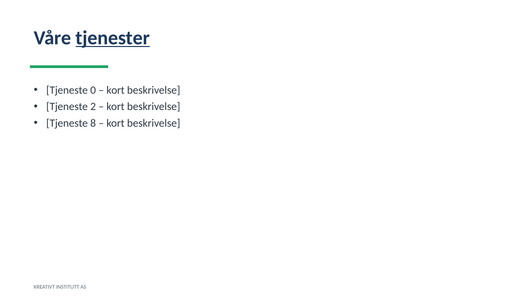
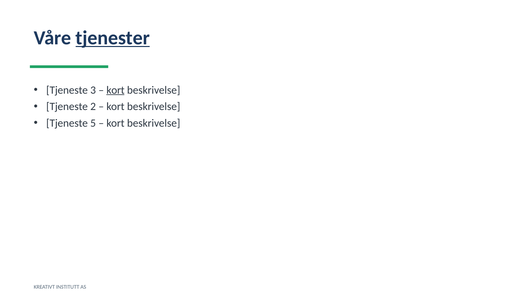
0: 0 -> 3 (93, 90)
kort underline: none -> present (116, 90)
8: 8 -> 5 (93, 123)
